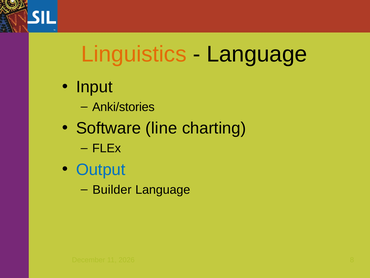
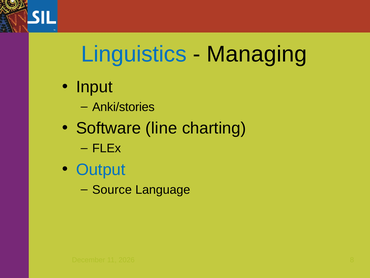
Linguistics colour: orange -> blue (134, 54)
Language: Language -> Managing (257, 54)
Builder: Builder -> Source (112, 189)
